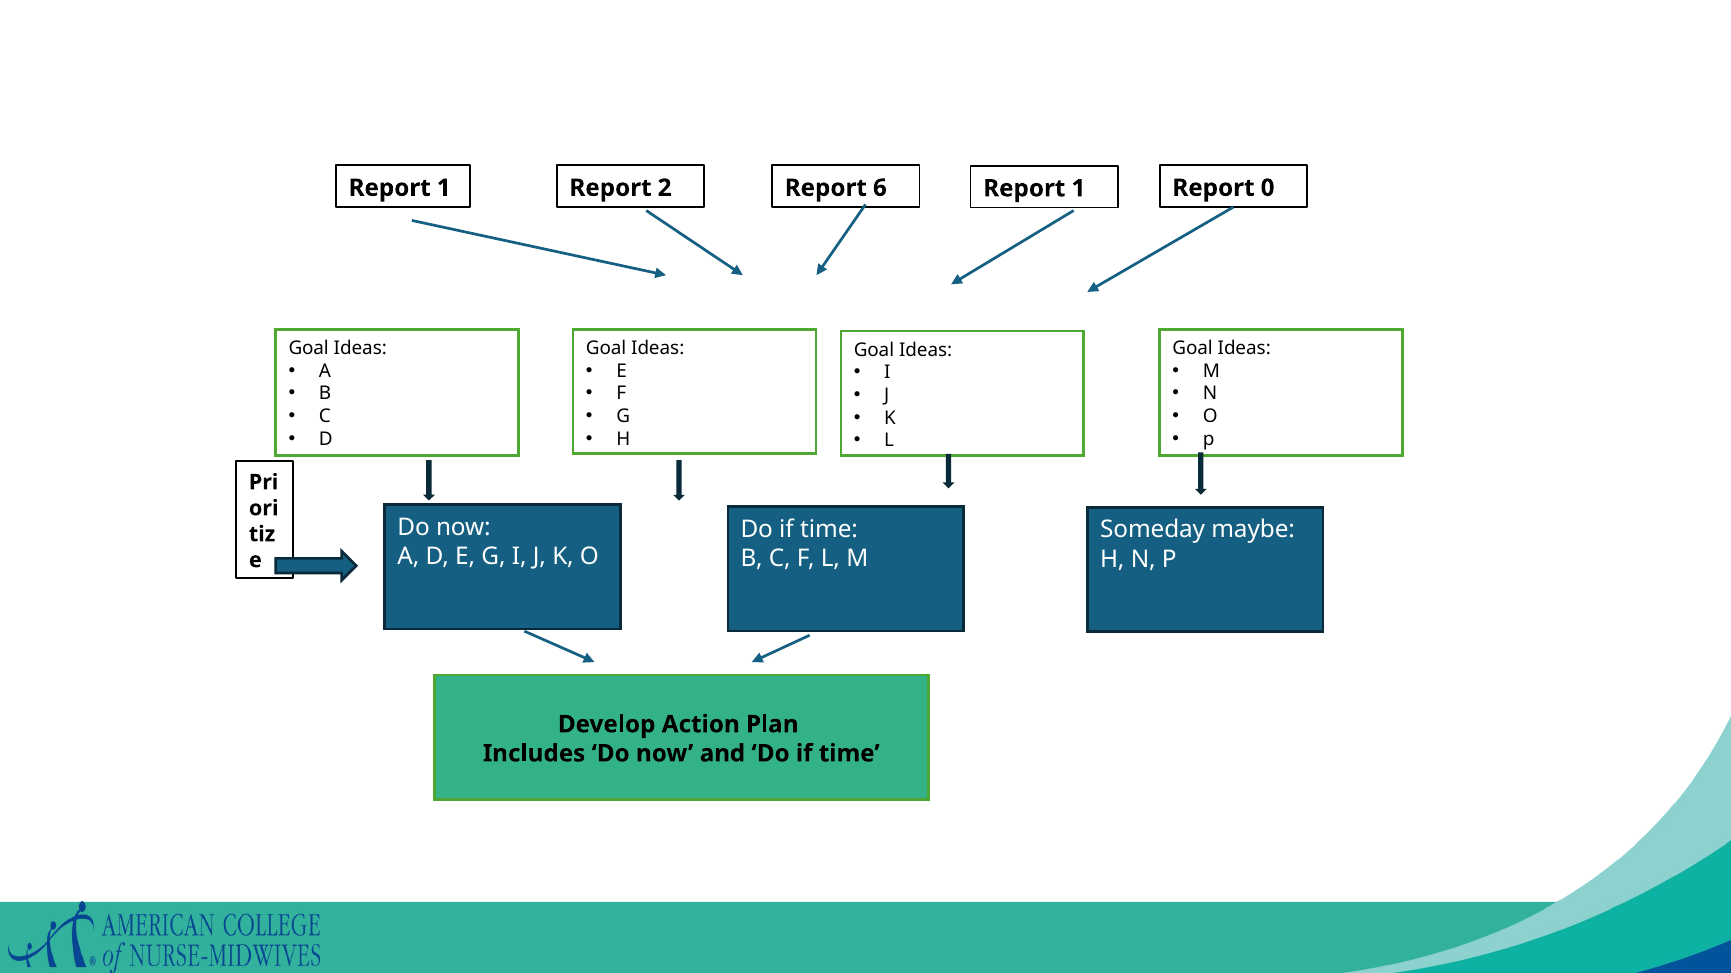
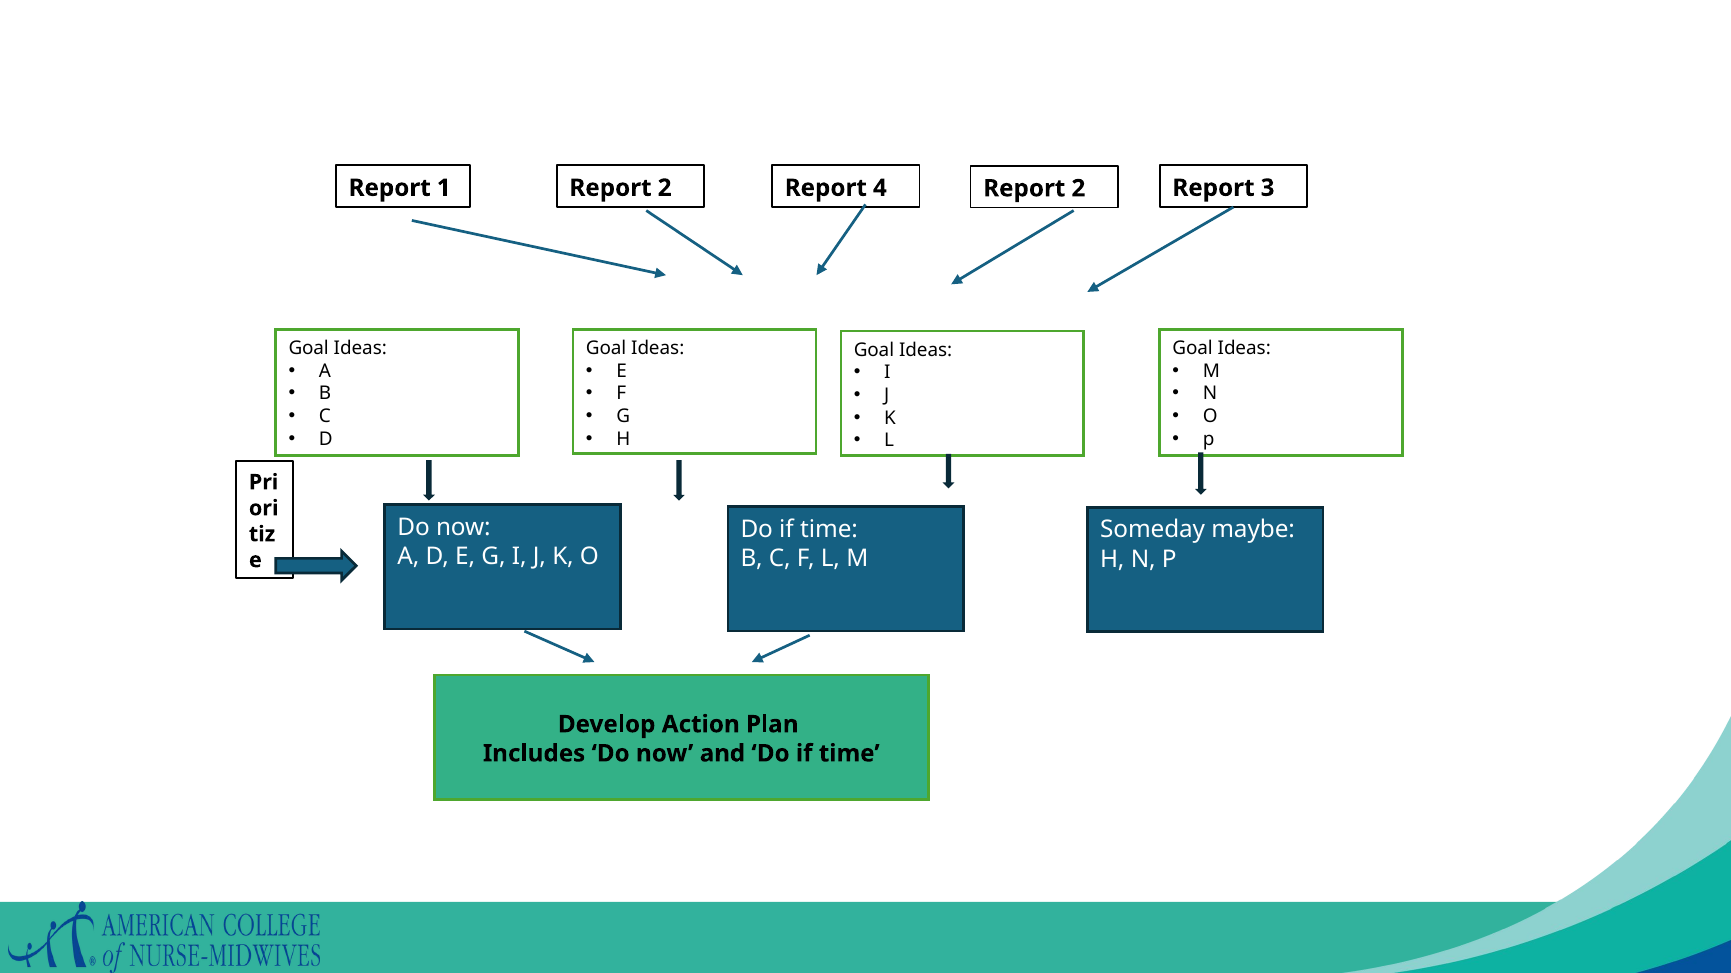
6: 6 -> 4 (880, 188)
1: 1 -> 2 (1078, 188)
0: 0 -> 3 (1268, 188)
